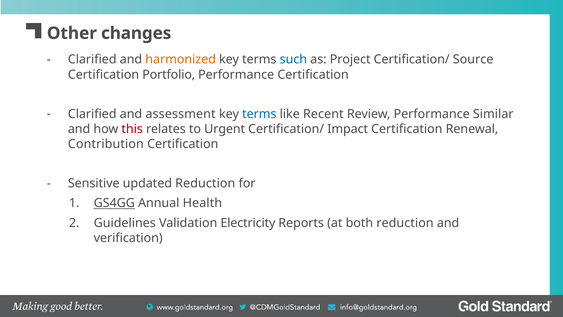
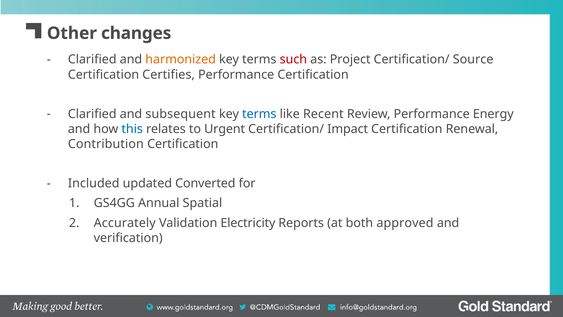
such colour: blue -> red (293, 59)
Portfolio: Portfolio -> Certifies (169, 74)
assessment: assessment -> subsequent (181, 114)
Similar: Similar -> Energy (493, 114)
this colour: red -> blue (132, 129)
Sensitive: Sensitive -> Included (94, 183)
updated Reduction: Reduction -> Converted (205, 183)
GS4GG underline: present -> none (114, 203)
Health: Health -> Spatial (202, 203)
Guidelines: Guidelines -> Accurately (125, 223)
both reduction: reduction -> approved (405, 223)
